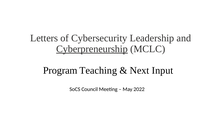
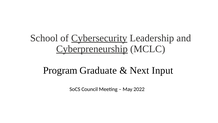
Letters: Letters -> School (44, 38)
Cybersecurity underline: none -> present (99, 38)
Teaching: Teaching -> Graduate (98, 70)
